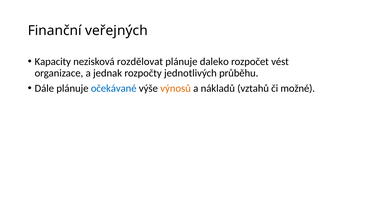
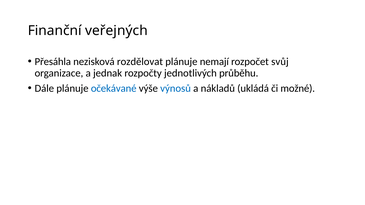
Kapacity: Kapacity -> Přesáhla (53, 62)
daleko: daleko -> nemají (214, 62)
vést: vést -> svůj (280, 62)
výnosů colour: orange -> blue (176, 88)
vztahů: vztahů -> ukládá (253, 88)
